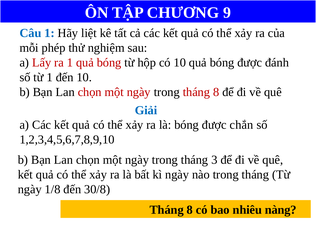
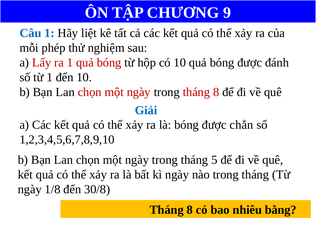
3: 3 -> 5 (214, 160)
nàng: nàng -> bằng (281, 210)
